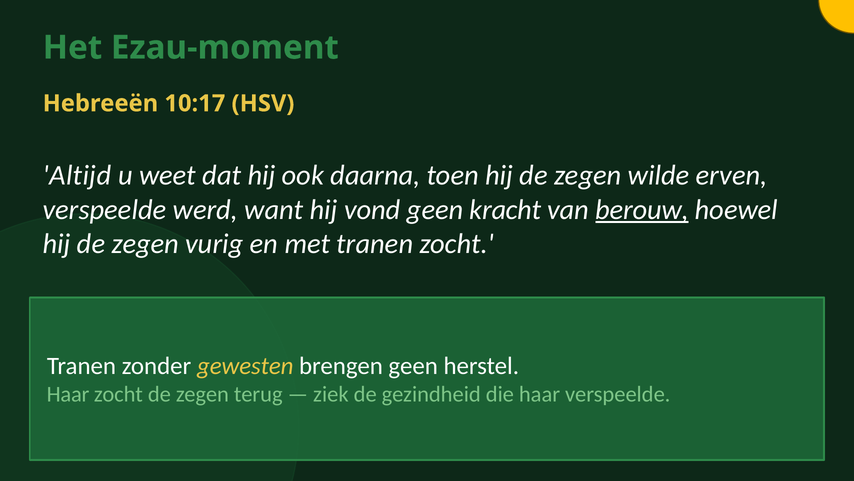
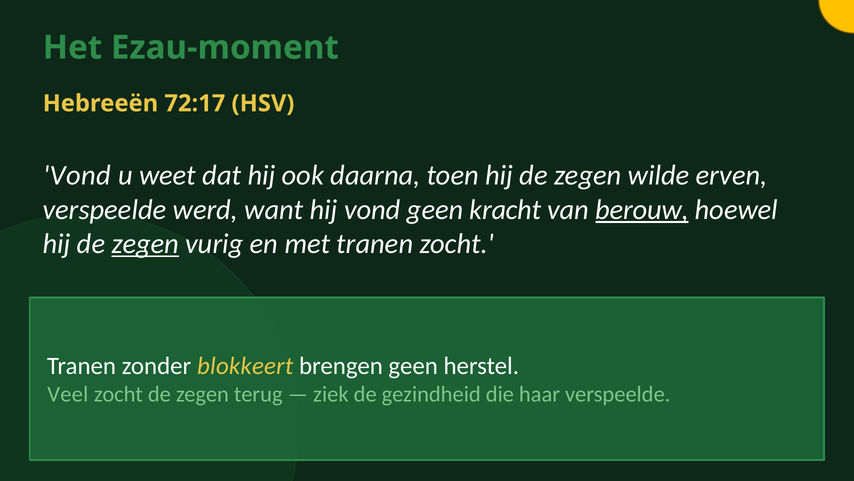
10:17: 10:17 -> 72:17 (195, 103)
Altijd: Altijd -> Vond (77, 175)
zegen underline: none -> present (145, 244)
gewesten: gewesten -> blokkeert (245, 366)
Haar: Haar -> Veel (68, 394)
